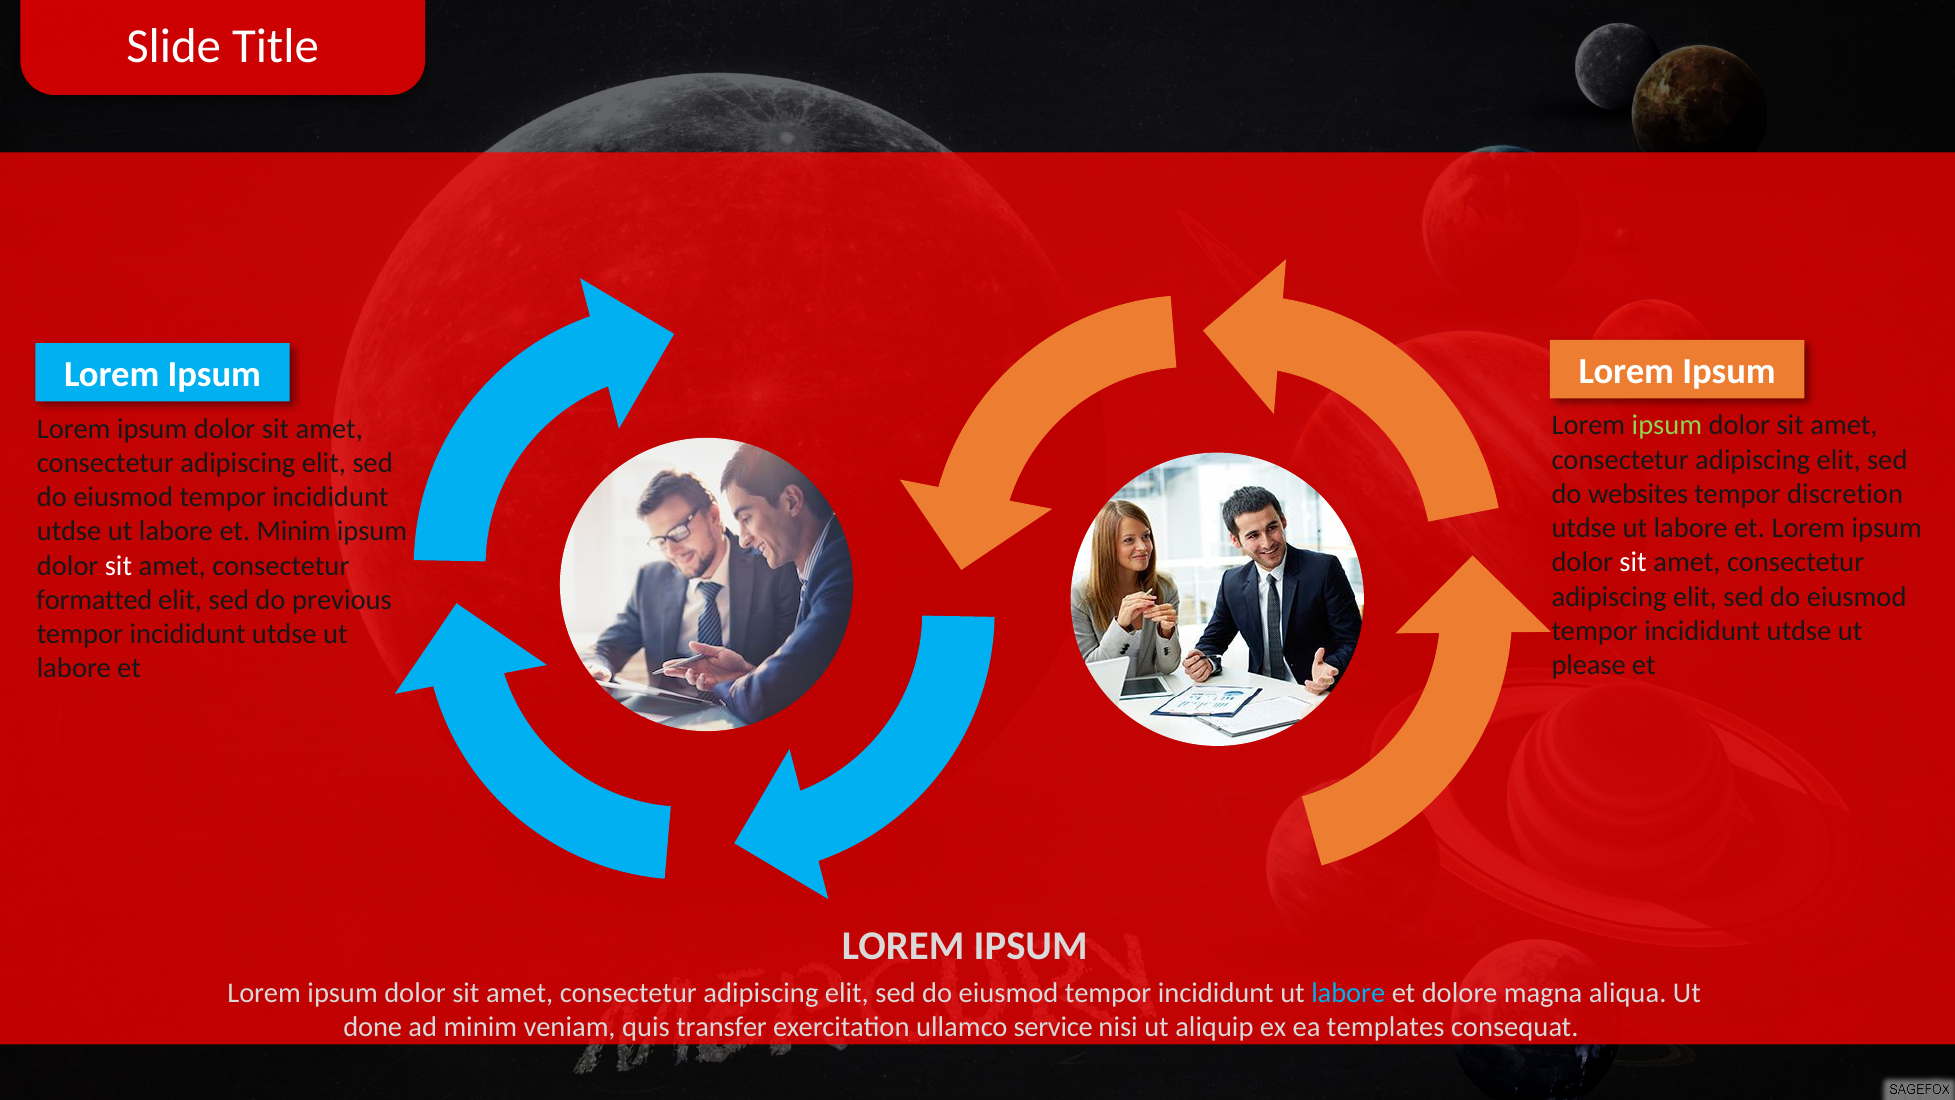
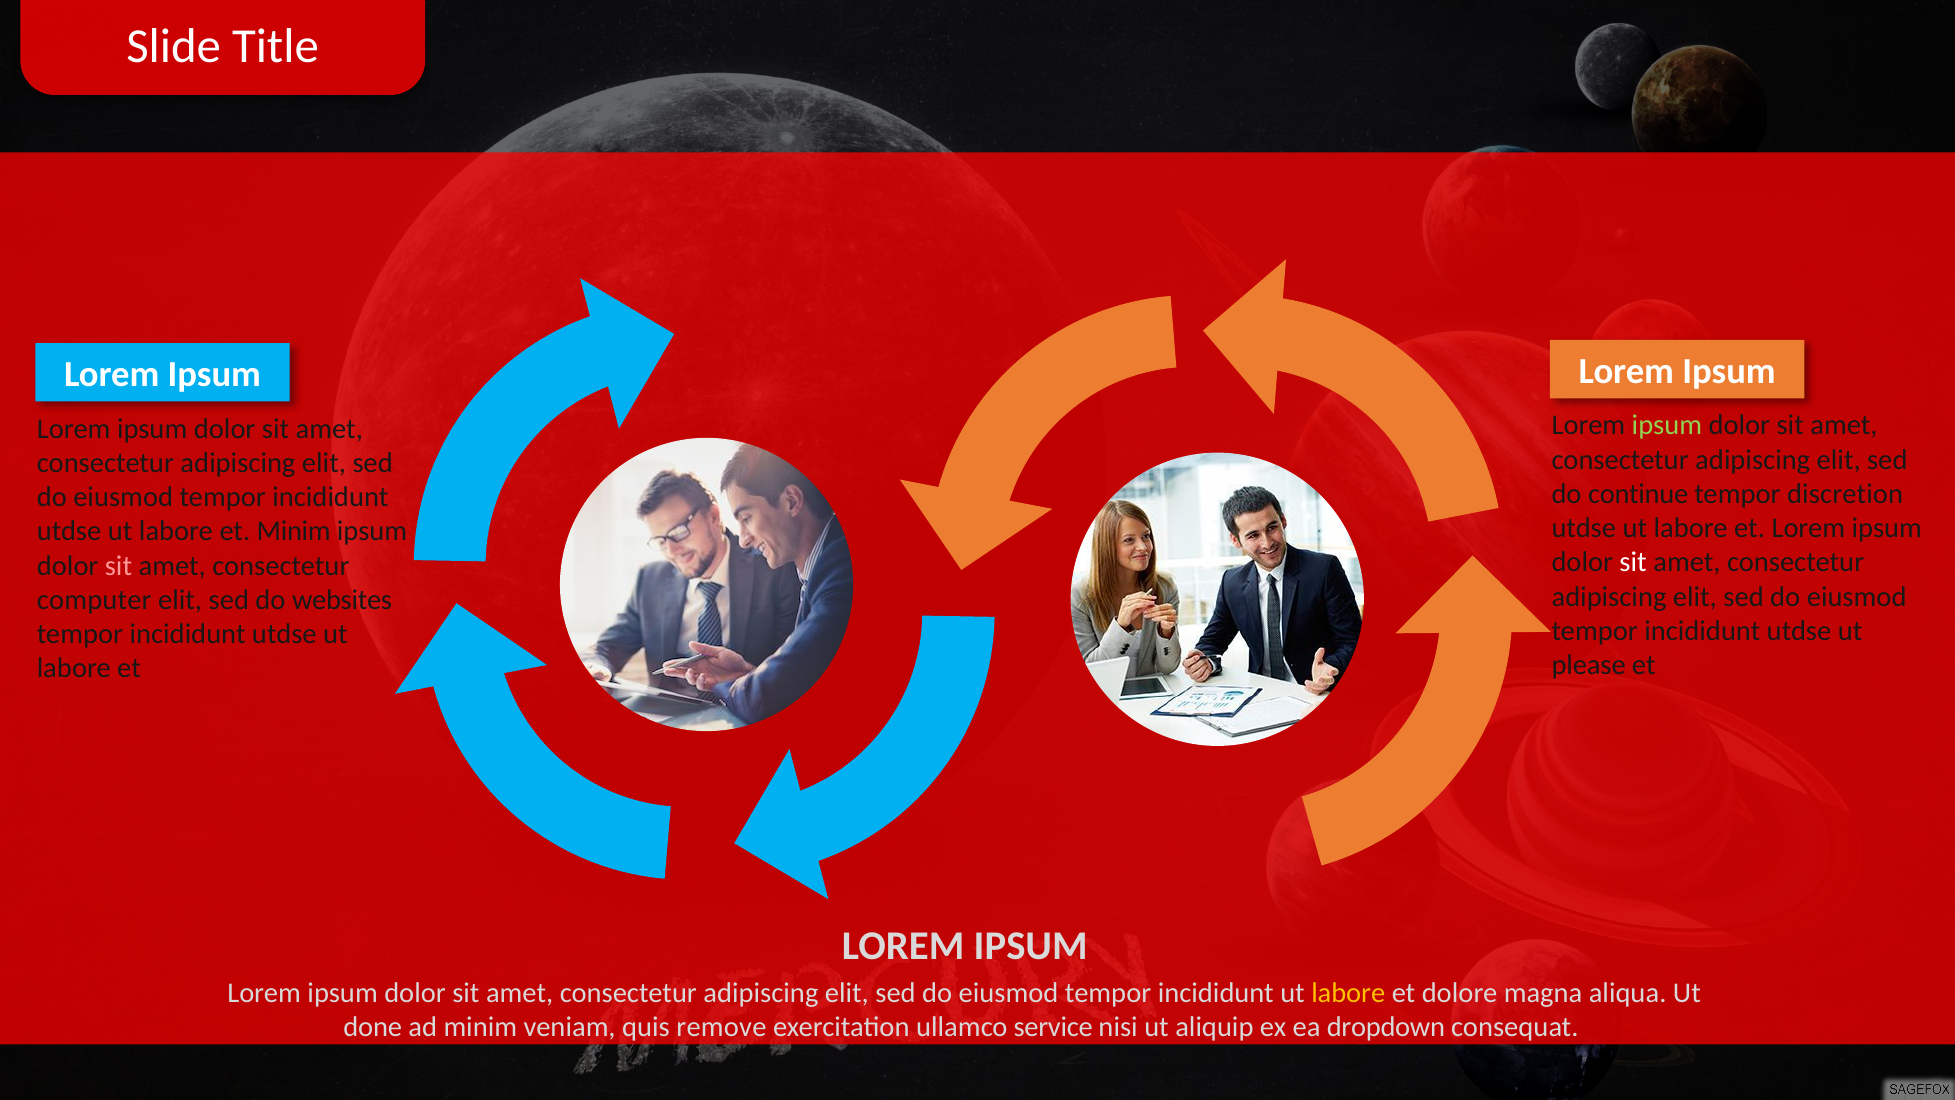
websites: websites -> continue (1638, 494)
sit colour: white -> pink (118, 566)
formatted: formatted -> computer (94, 600)
previous: previous -> websites (342, 600)
labore colour: light blue -> yellow (1348, 992)
transfer: transfer -> remove (721, 1027)
templates: templates -> dropdown (1386, 1027)
